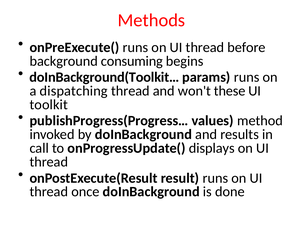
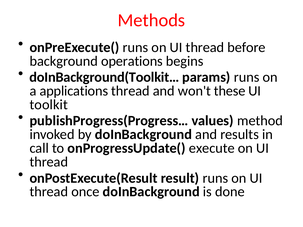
consuming: consuming -> operations (132, 61)
dispatching: dispatching -> applications (74, 91)
displays: displays -> execute (212, 148)
